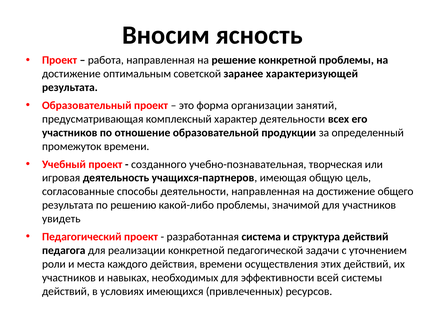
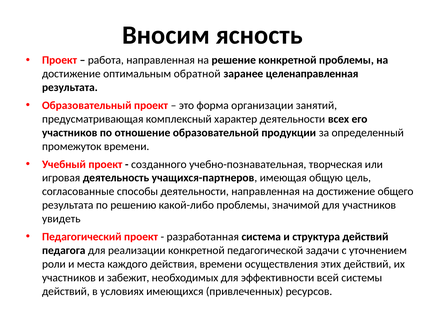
советской: советской -> обратной (197, 74)
характеризующей: характеризующей -> целенаправленная (312, 74)
навыках: навыках -> забежит (128, 278)
